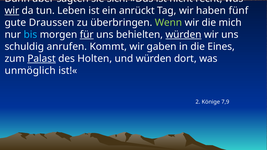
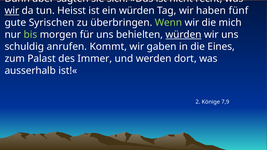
Leben: Leben -> Heisst (72, 11)
ein anrückt: anrückt -> würden (137, 11)
Draussen: Draussen -> Syrischen (52, 23)
bis colour: light blue -> light green (30, 35)
für underline: present -> none (87, 35)
Palast underline: present -> none (42, 59)
Holten: Holten -> Immer (95, 59)
und würden: würden -> werden (154, 59)
unmöglich: unmöglich -> ausserhalb (30, 71)
